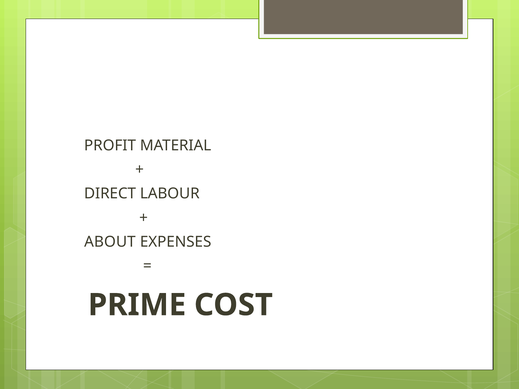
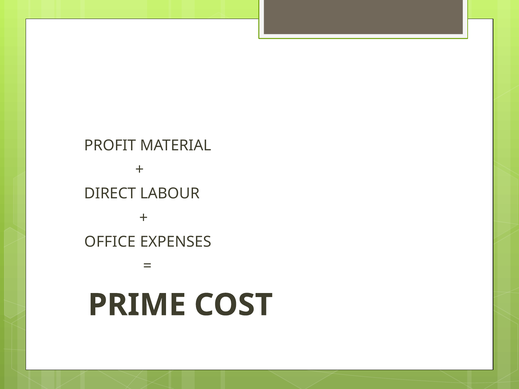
ABOUT: ABOUT -> OFFICE (110, 242)
